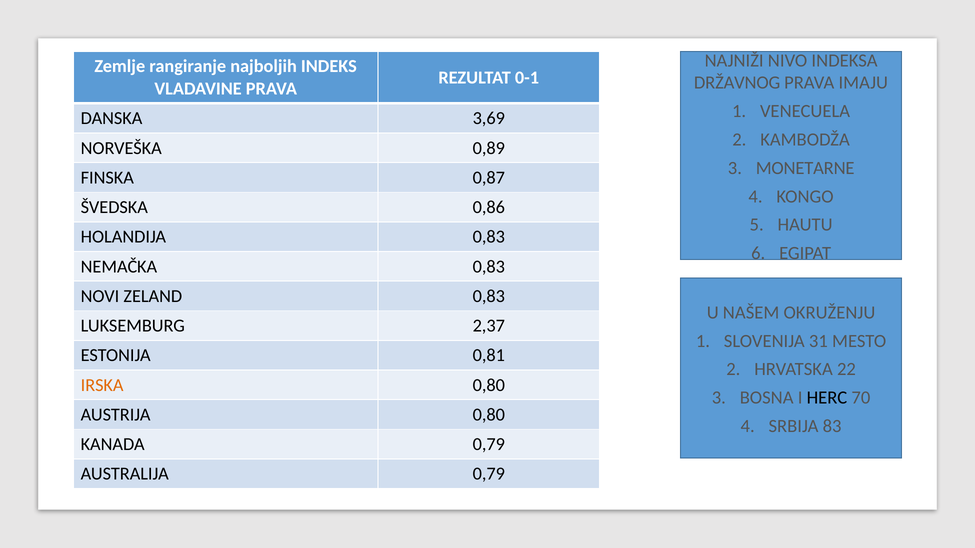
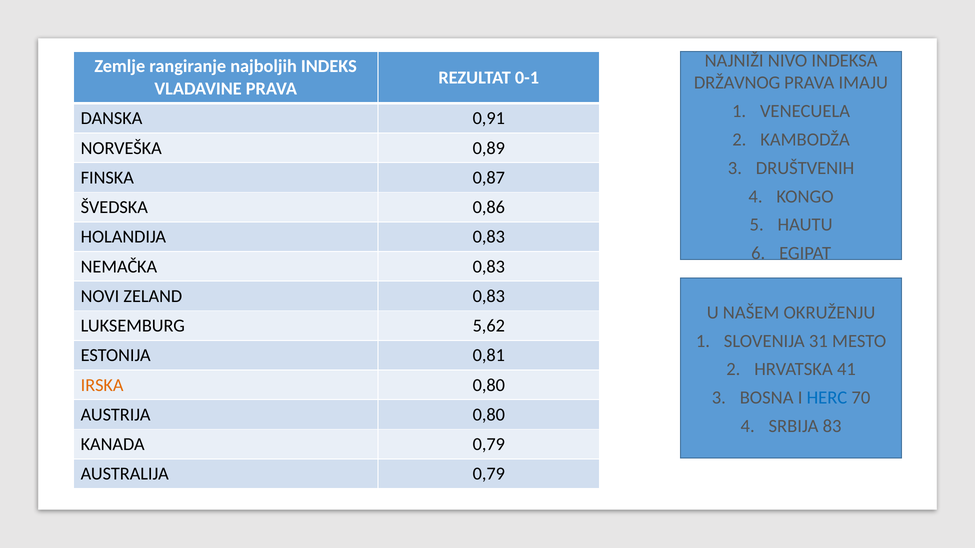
3,69: 3,69 -> 0,91 (489, 118)
MONETARNE: MONETARNE -> DRUŠTVENIH (805, 168)
2,37: 2,37 -> 5,62 (489, 326)
22: 22 -> 41 (846, 370)
HERC colour: black -> blue (827, 398)
